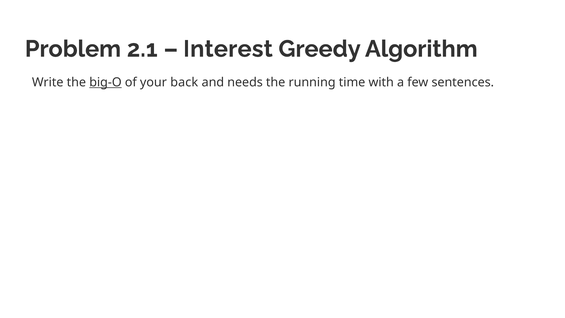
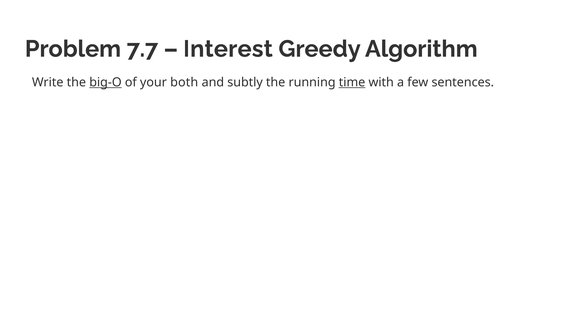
2.1: 2.1 -> 7.7 (142, 49)
back: back -> both (184, 82)
needs: needs -> subtly (245, 82)
time underline: none -> present (352, 82)
